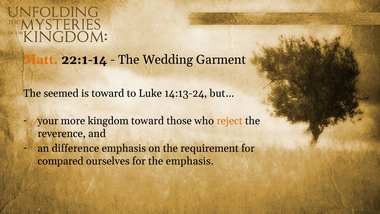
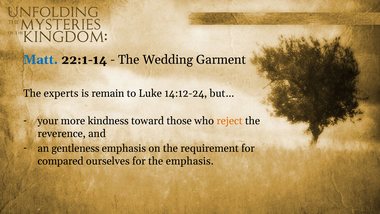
Matt colour: orange -> blue (41, 60)
seemed: seemed -> experts (61, 93)
is toward: toward -> remain (108, 93)
14:13-24: 14:13-24 -> 14:12-24 (186, 93)
kingdom: kingdom -> kindness (108, 121)
difference: difference -> gentleness (75, 148)
